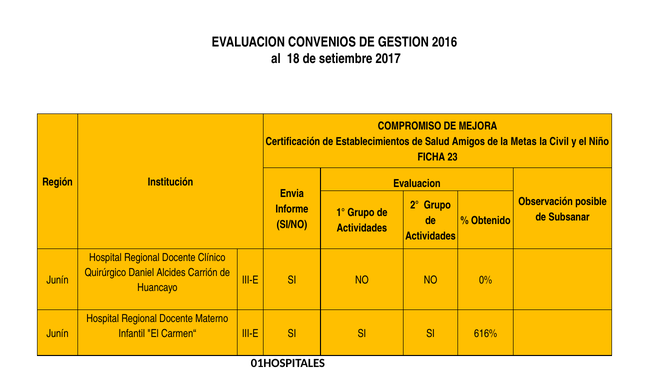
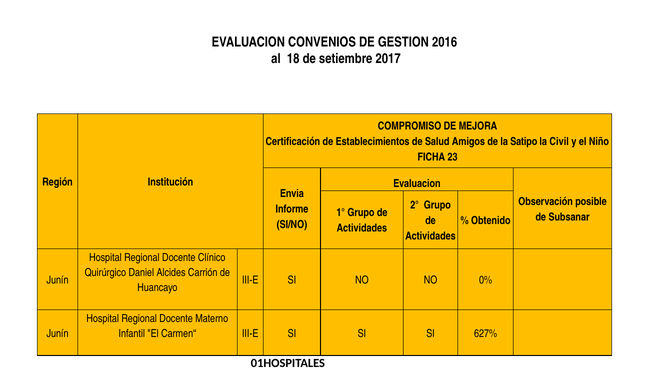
Metas: Metas -> Satipo (524, 142)
616%: 616% -> 627% (486, 333)
